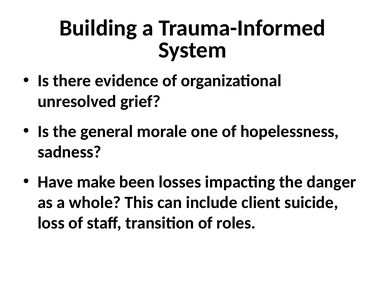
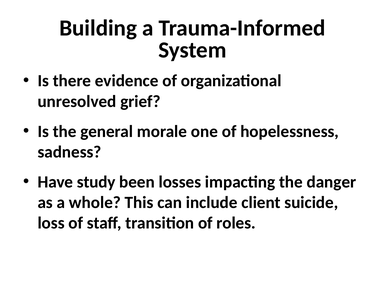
make: make -> study (96, 182)
